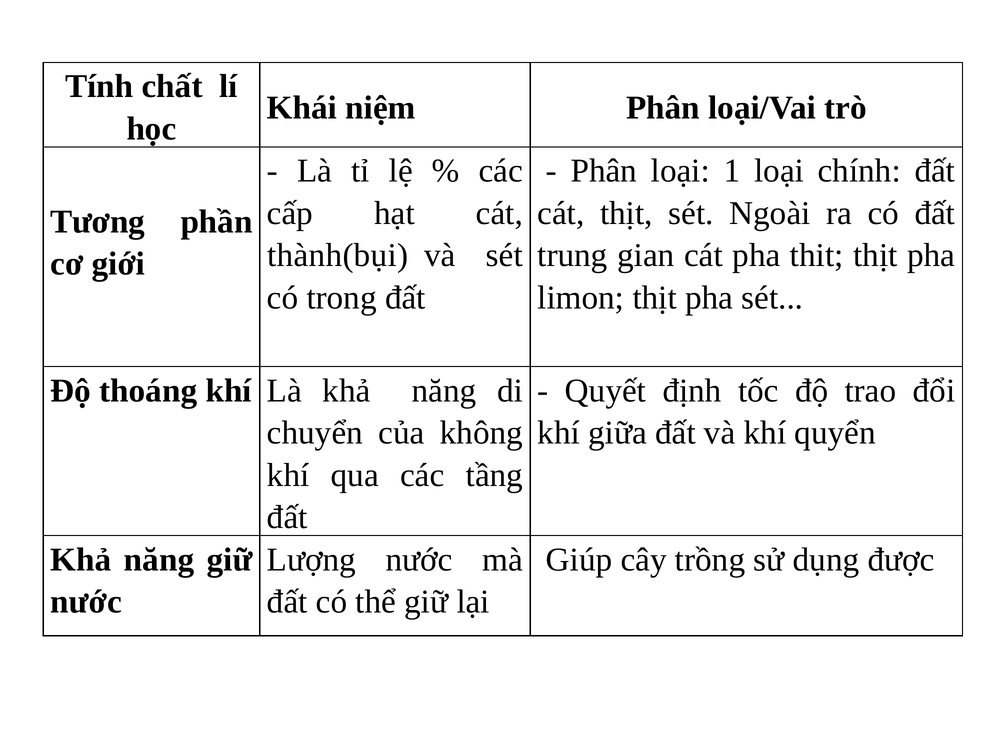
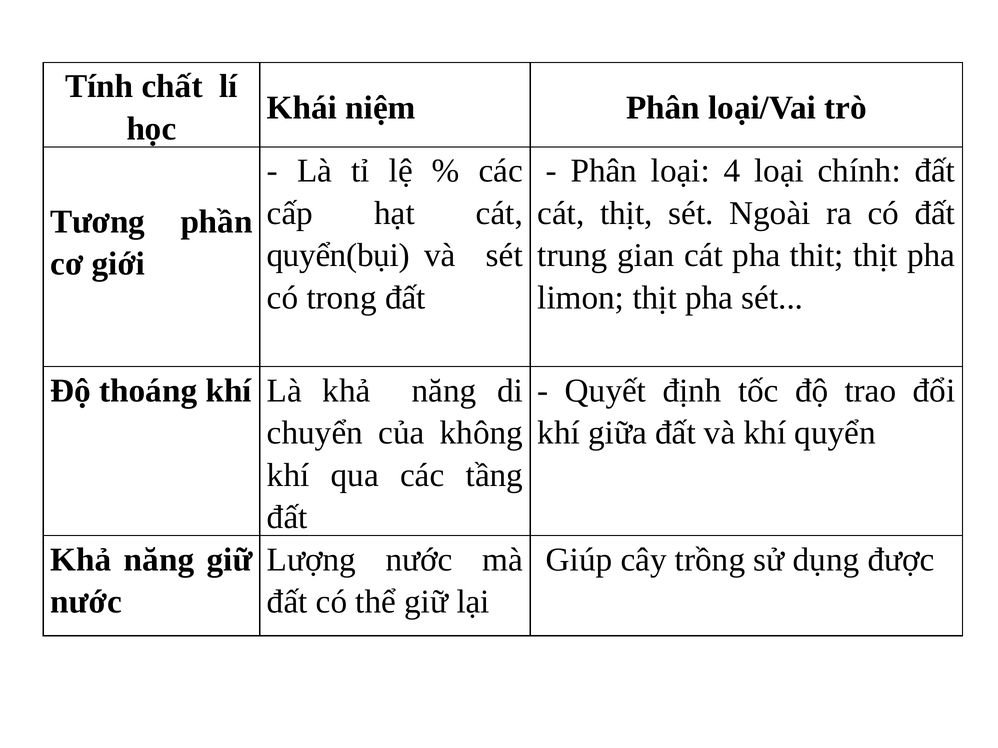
1: 1 -> 4 (732, 171)
thành(bụi: thành(bụi -> quyển(bụi (338, 256)
